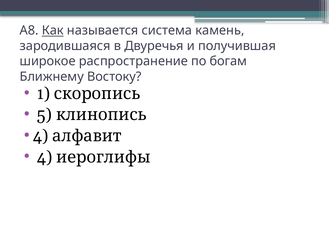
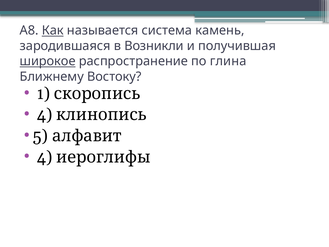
Двуречья: Двуречья -> Возникли (154, 46)
широкое underline: none -> present (48, 61)
богам: богам -> глина (228, 61)
5: 5 -> 4 (44, 115)
4: 4 -> 5 (40, 136)
